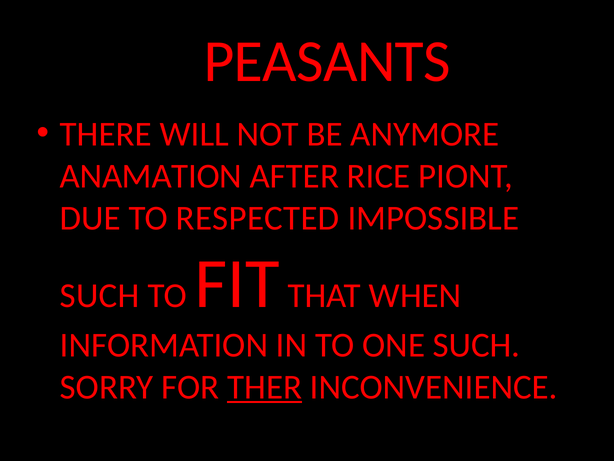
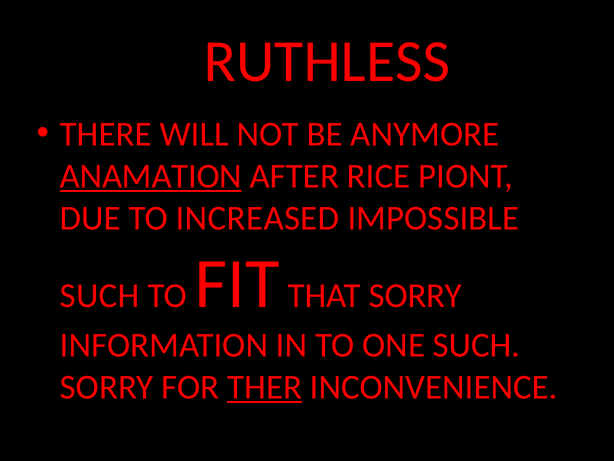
PEASANTS: PEASANTS -> RUTHLESS (327, 61)
ANAMATION underline: none -> present (151, 176)
RESPECTED: RESPECTED -> INCREASED (258, 218)
THAT WHEN: WHEN -> SORRY (415, 296)
